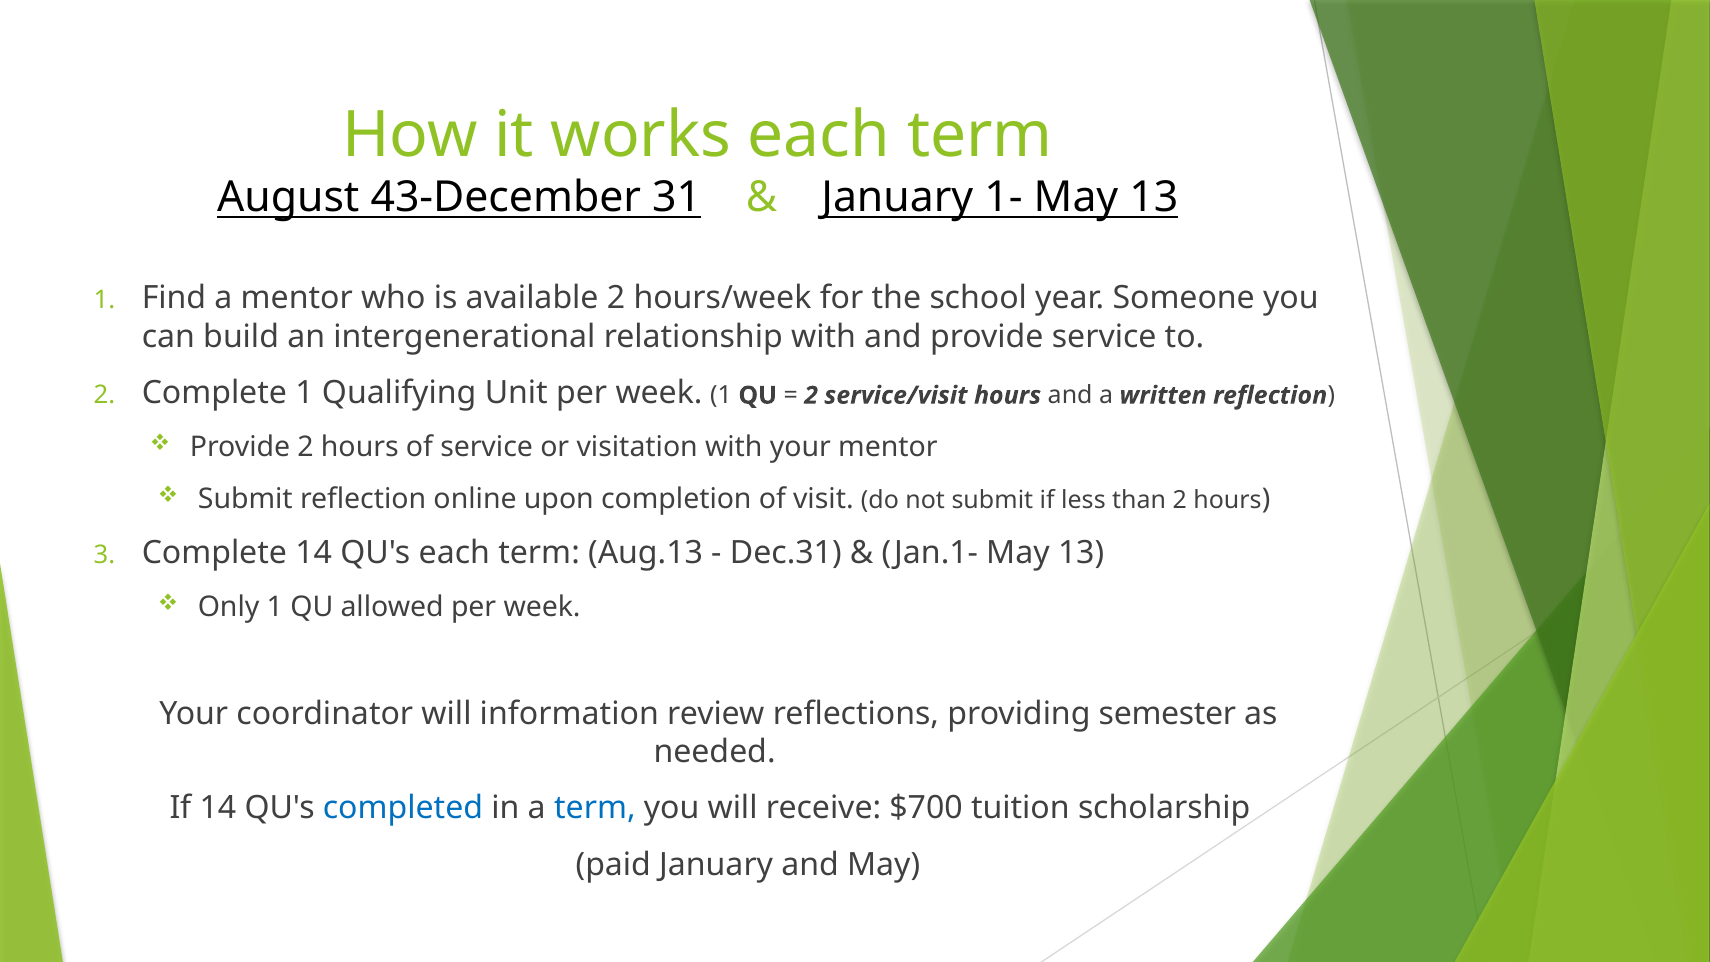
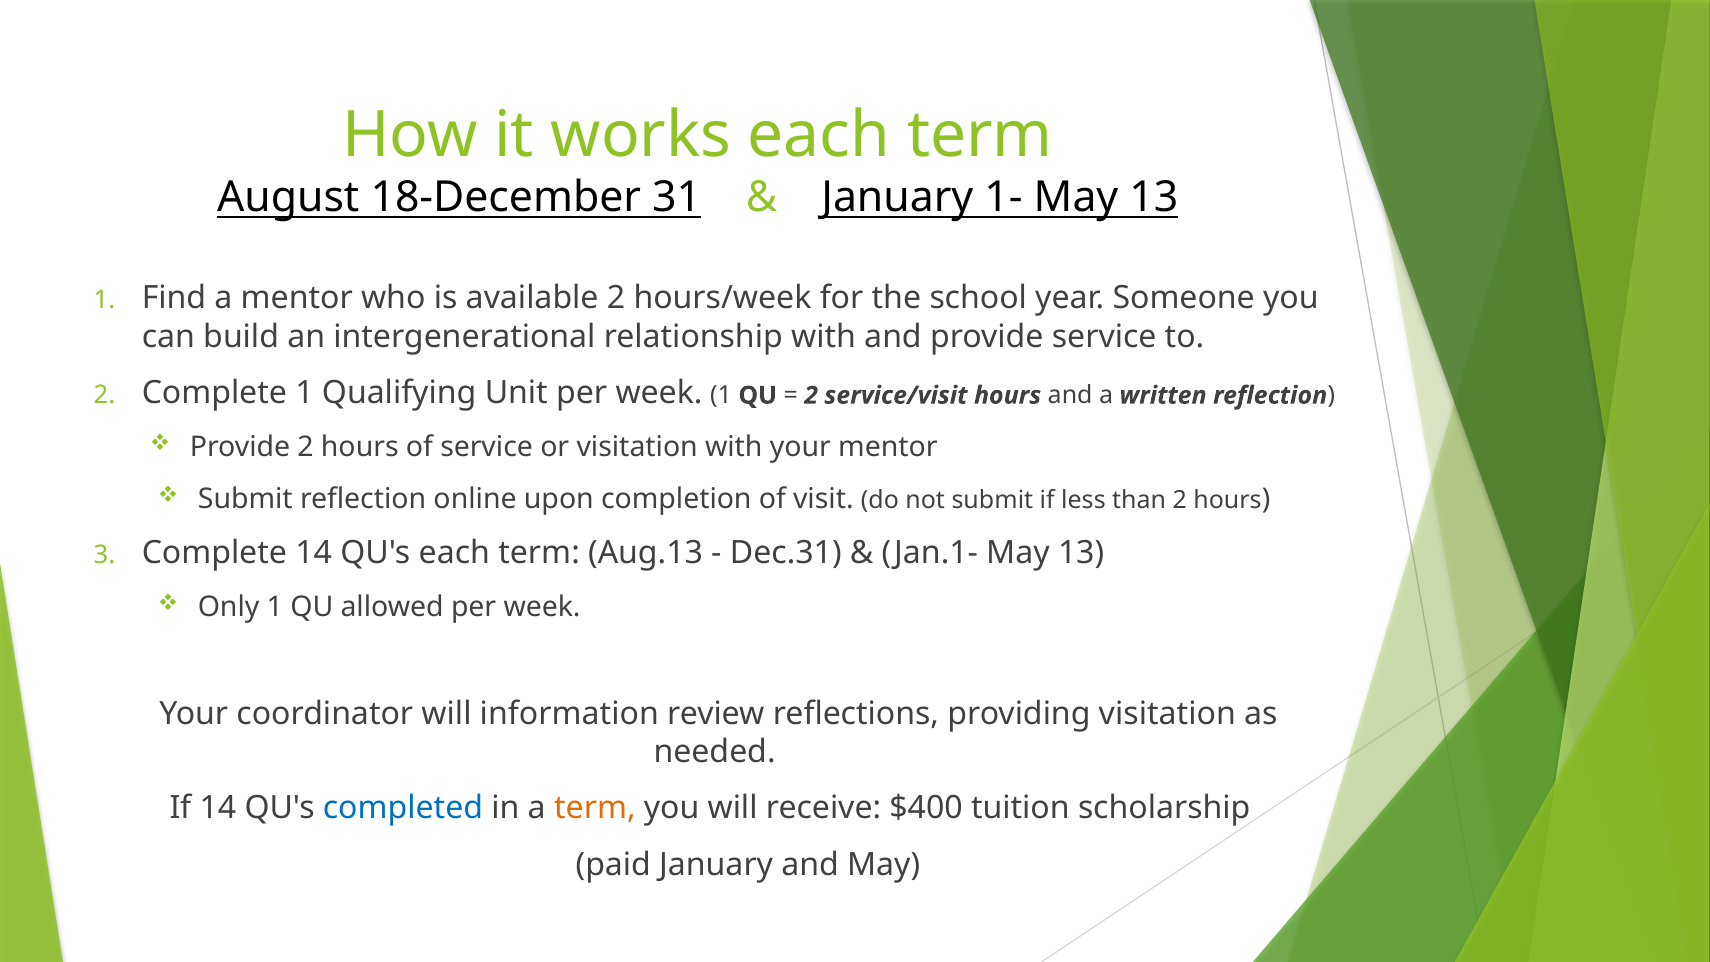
43-December: 43-December -> 18-December (506, 197)
providing semester: semester -> visitation (1167, 713)
term colour: blue -> orange (595, 808)
$700: $700 -> $400 (926, 808)
